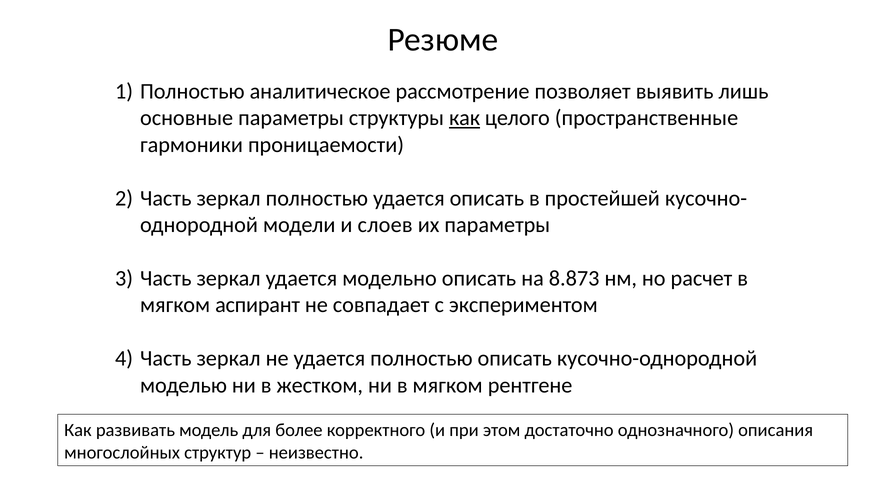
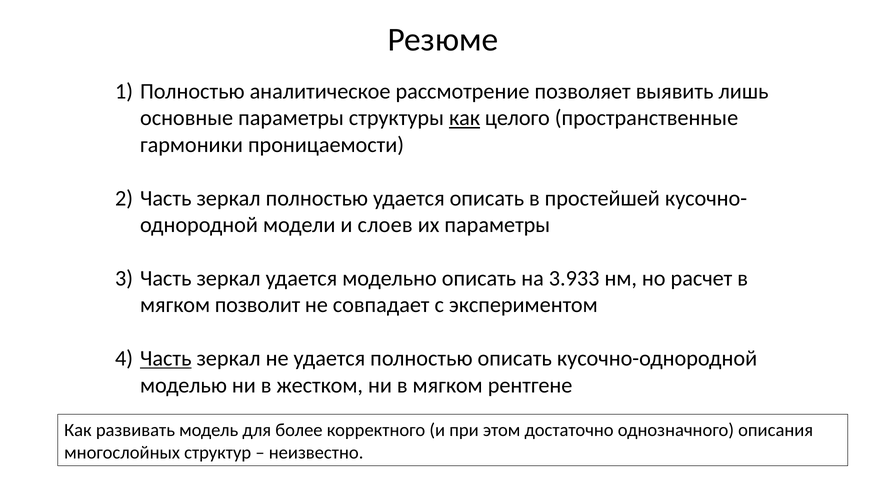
8.873: 8.873 -> 3.933 (574, 278)
аспирант: аспирант -> позволит (258, 305)
Часть underline: none -> present (166, 358)
